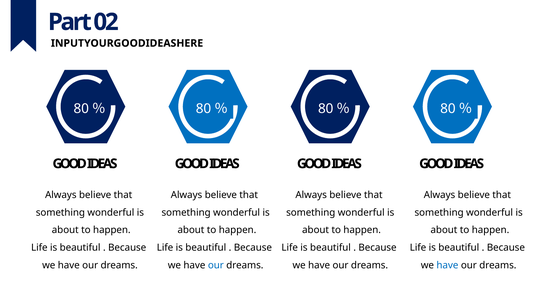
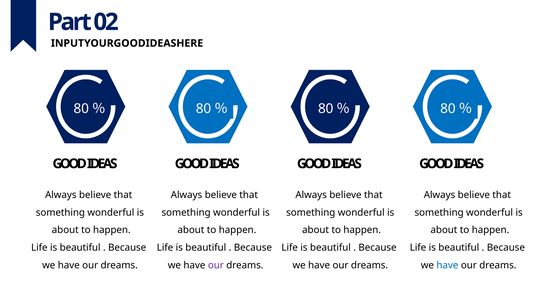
our colour: blue -> purple (216, 265)
